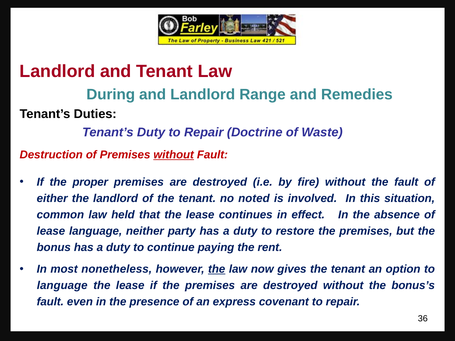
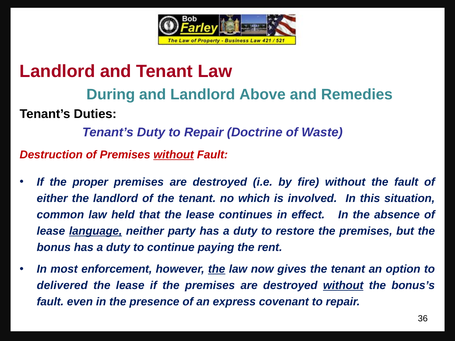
Range: Range -> Above (263, 95)
noted: noted -> which (254, 198)
language underline: none -> present (96, 231)
nonetheless: nonetheless -> enforcement (117, 269)
language: language -> delivered (62, 286)
without underline: none -> present (343, 286)
